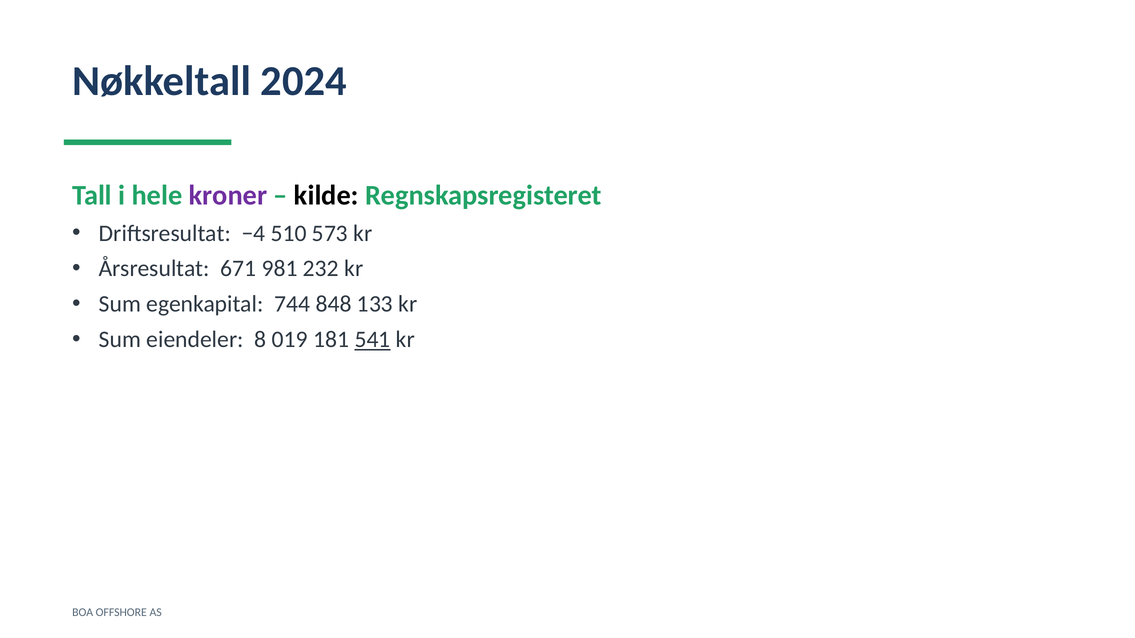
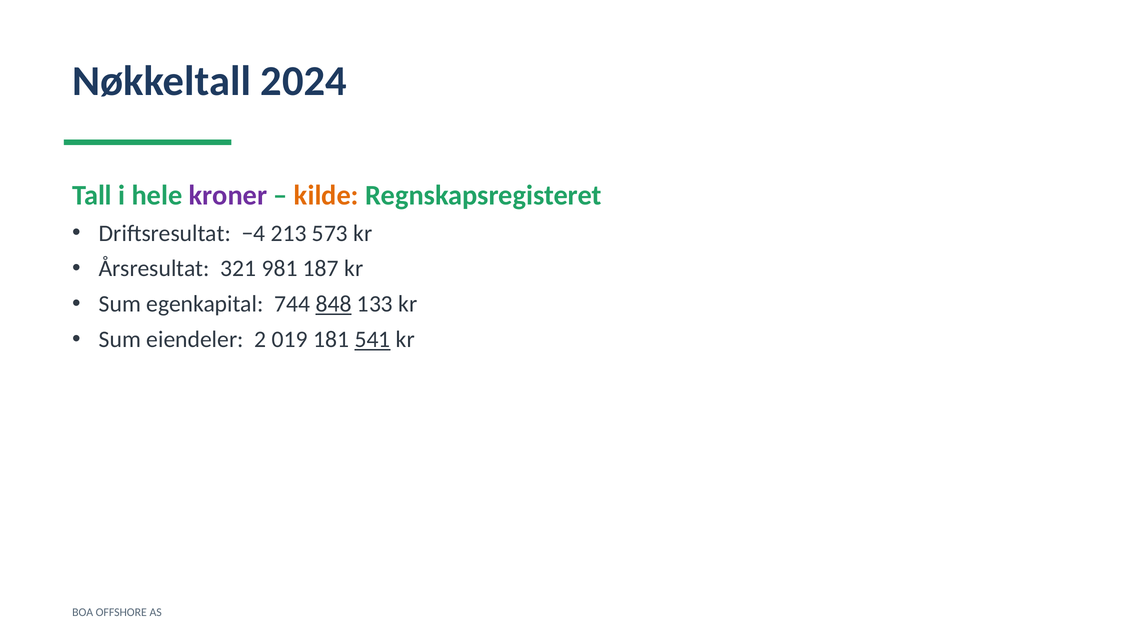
kilde colour: black -> orange (326, 195)
510: 510 -> 213 (289, 233)
671: 671 -> 321 (238, 269)
232: 232 -> 187 (321, 269)
848 underline: none -> present (334, 304)
8: 8 -> 2 (260, 340)
